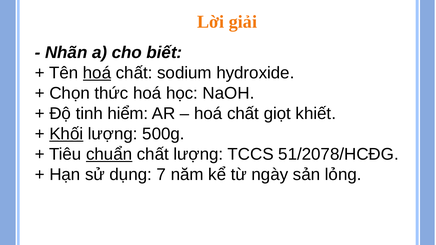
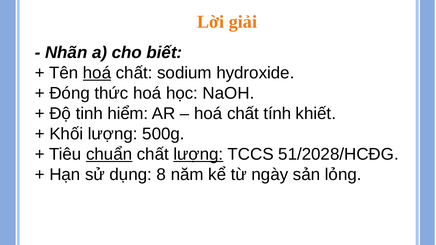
Chọn: Chọn -> Đóng (70, 93)
giọt: giọt -> tính (277, 114)
Khối underline: present -> none (66, 134)
lượng underline: none -> present (198, 154)
51/2078/HCĐG: 51/2078/HCĐG -> 51/2028/HCĐG (339, 154)
7: 7 -> 8 (161, 175)
